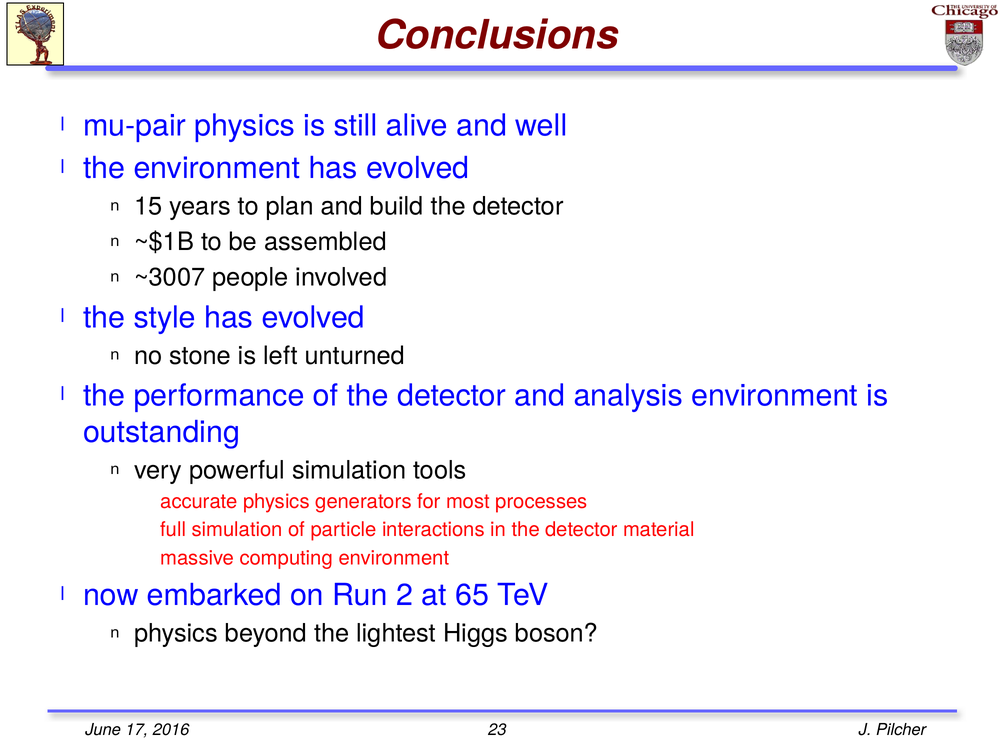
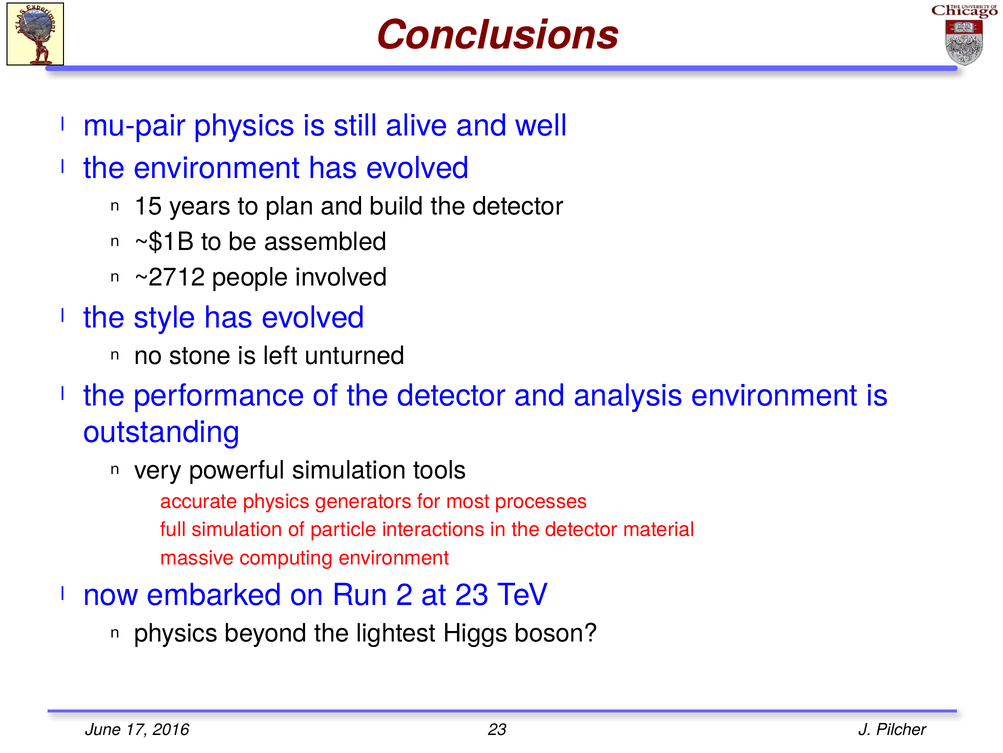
~3007: ~3007 -> ~2712 (170, 277)
at 65: 65 -> 23 (472, 595)
